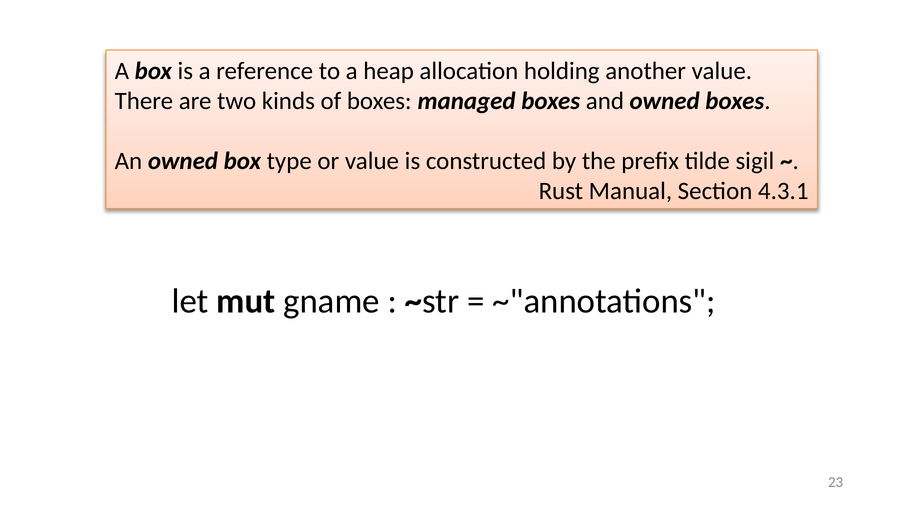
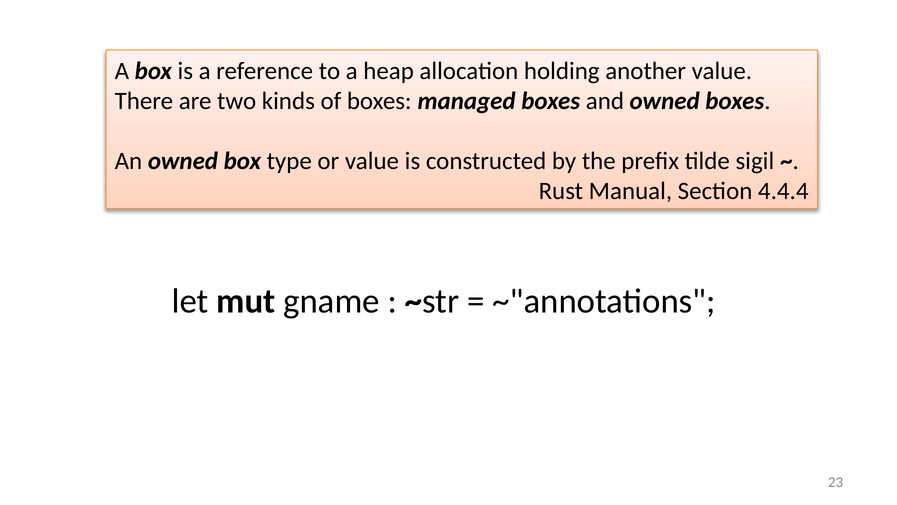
4.3.1: 4.3.1 -> 4.4.4 (783, 191)
